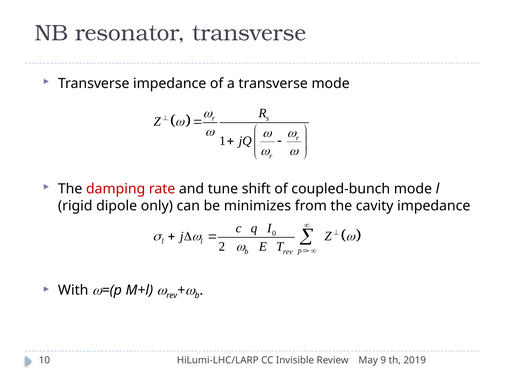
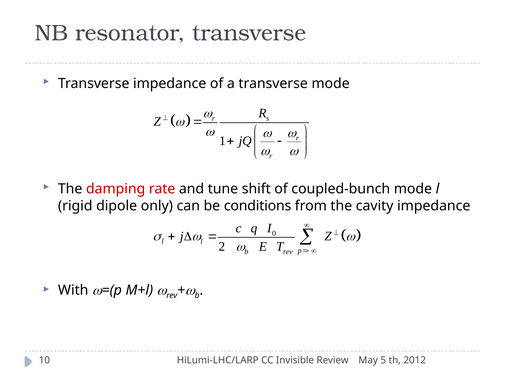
minimizes: minimizes -> conditions (258, 206)
9: 9 -> 5 (383, 360)
2019: 2019 -> 2012 (415, 360)
